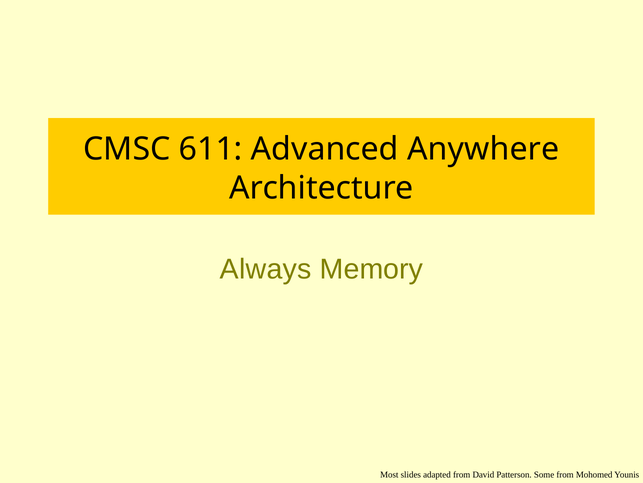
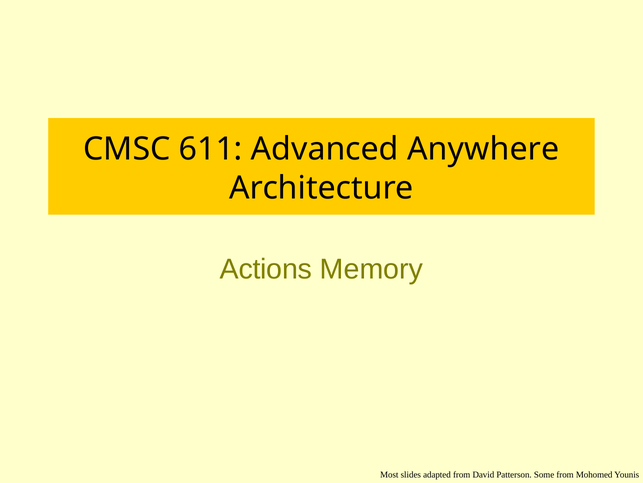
Always: Always -> Actions (266, 269)
